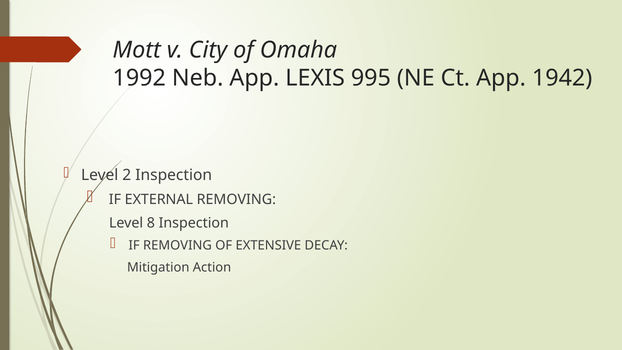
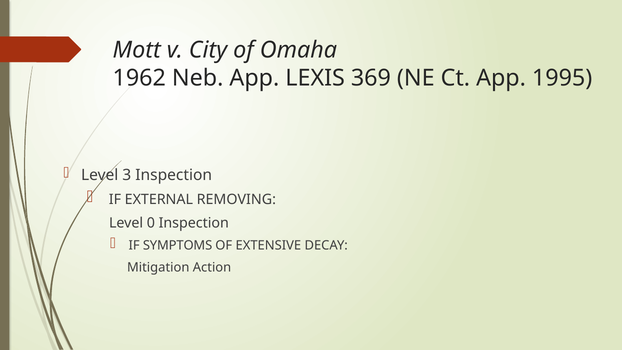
1992: 1992 -> 1962 (139, 78)
995: 995 -> 369 (371, 78)
1942: 1942 -> 1995 (562, 78)
2: 2 -> 3 (127, 175)
8: 8 -> 0 (151, 223)
IF REMOVING: REMOVING -> SYMPTOMS (178, 246)
